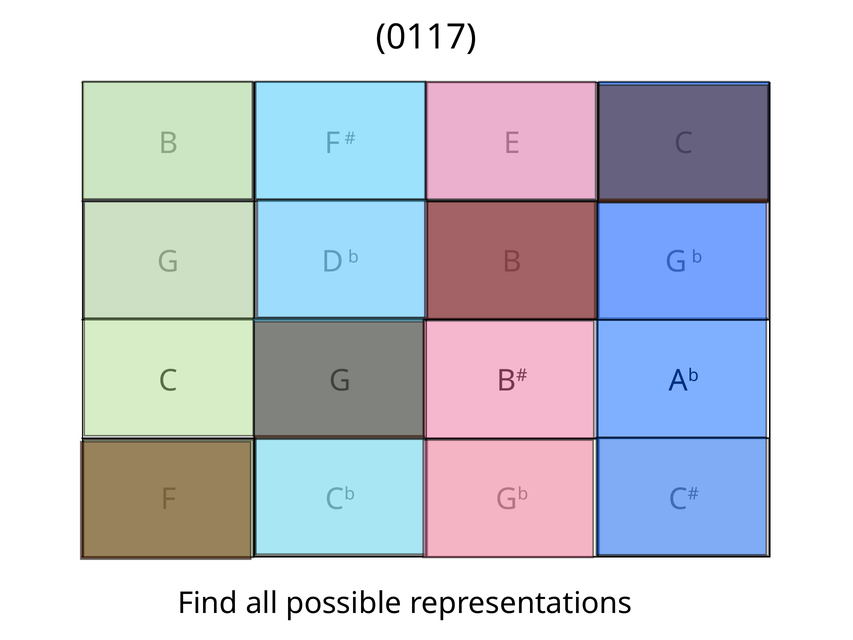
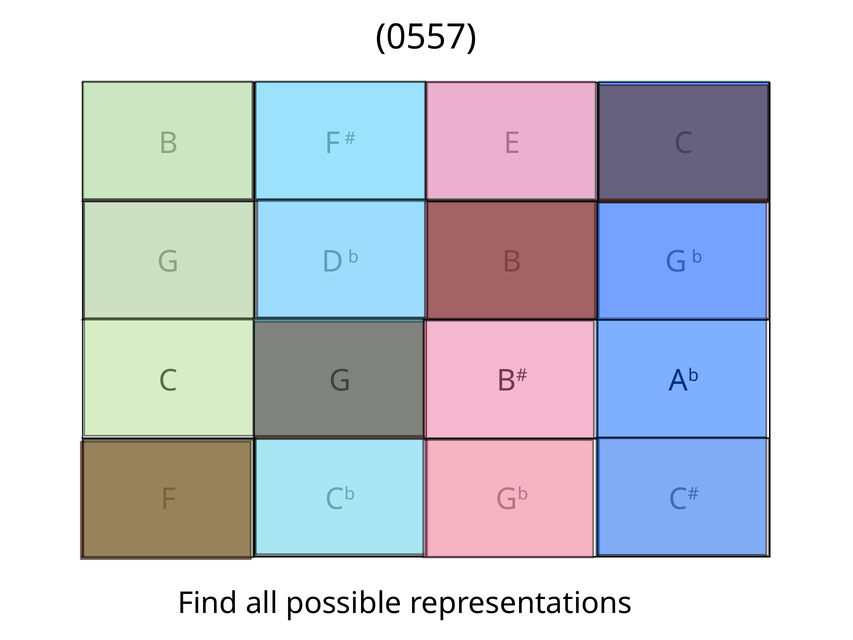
0117: 0117 -> 0557 (426, 37)
